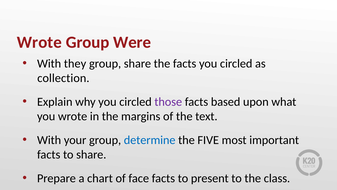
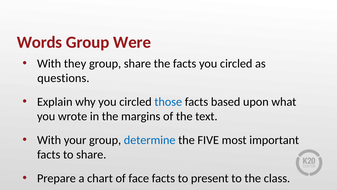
Wrote: Wrote -> Words (39, 42)
collection: collection -> questions (63, 78)
those colour: purple -> blue (168, 102)
